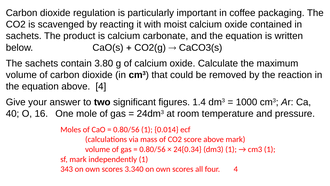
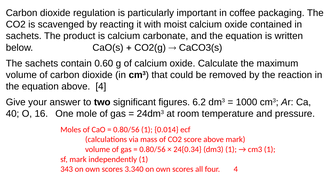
3.80: 3.80 -> 0.60 (104, 63)
1.4: 1.4 -> 6.2 (199, 102)
